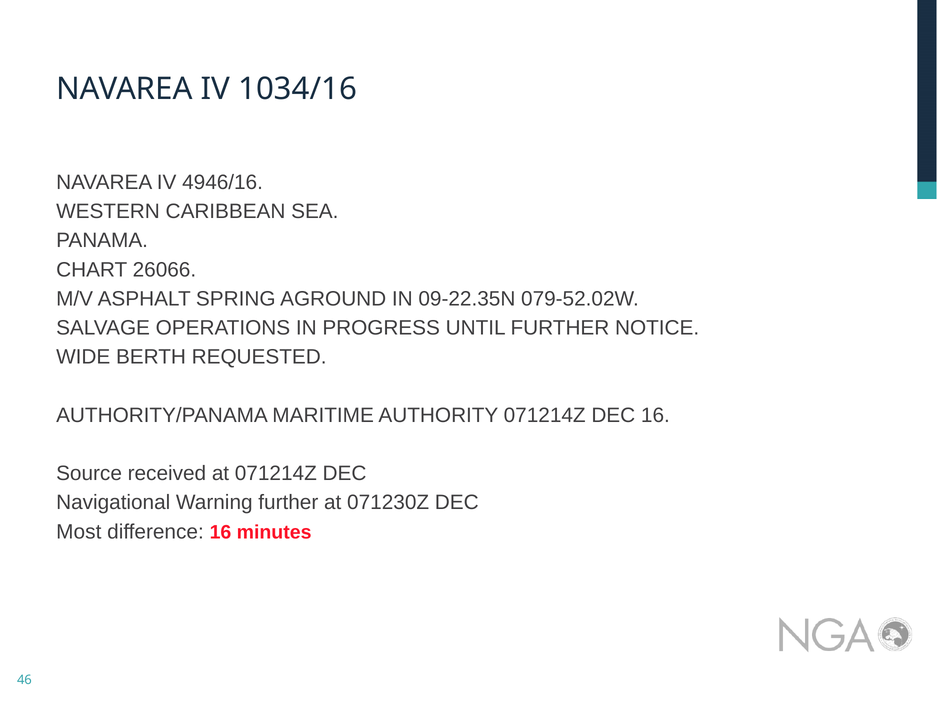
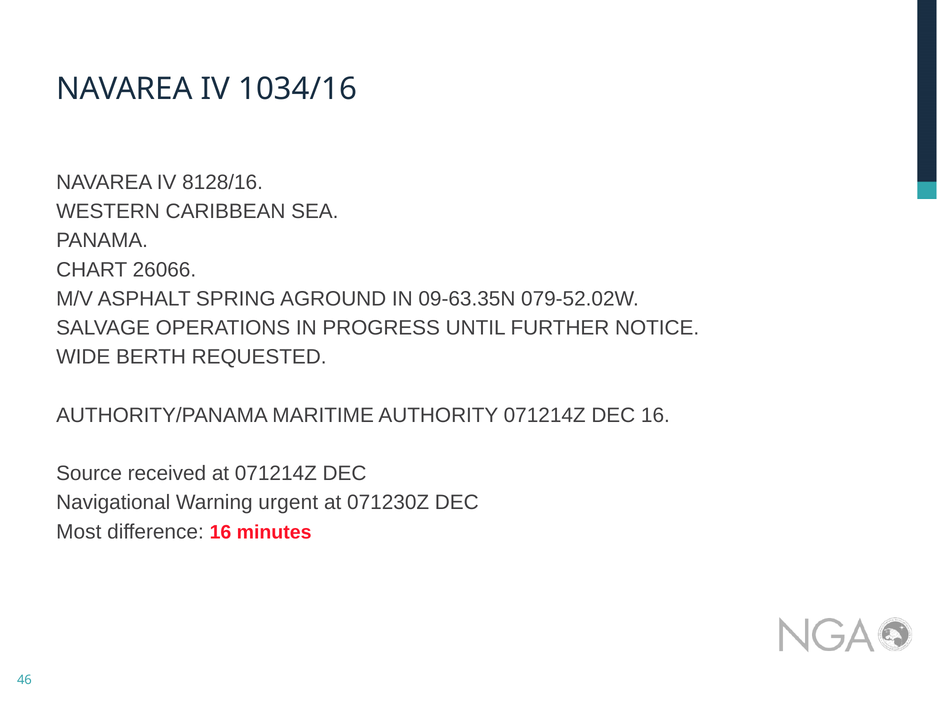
4946/16: 4946/16 -> 8128/16 (223, 183)
09-22.35N: 09-22.35N -> 09-63.35N (467, 299)
Warning further: further -> urgent (288, 503)
